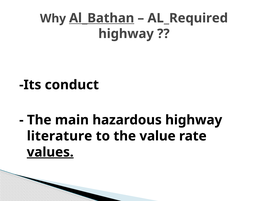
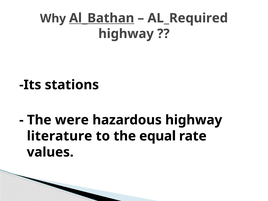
conduct: conduct -> stations (72, 85)
main: main -> were (72, 120)
value: value -> equal (158, 136)
values underline: present -> none (50, 152)
